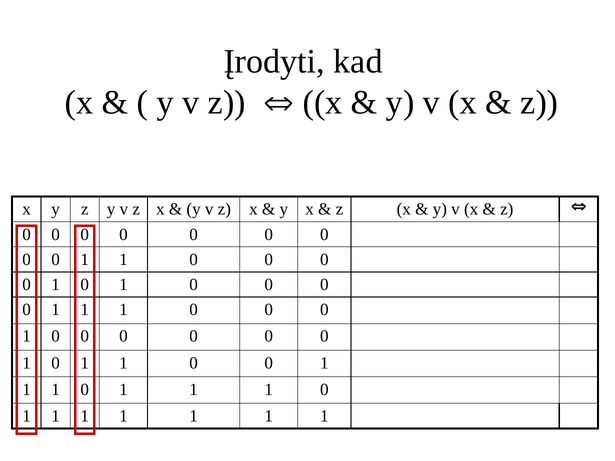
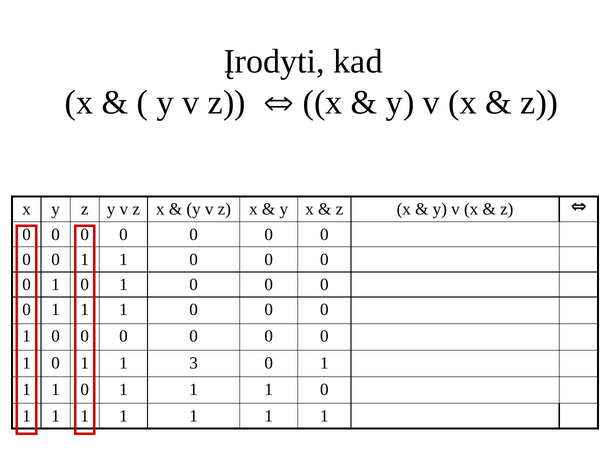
0: 0 -> 3 (194, 363)
